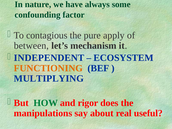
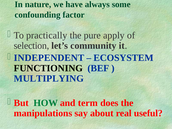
contagious: contagious -> practically (47, 35)
between: between -> selection (31, 46)
mechanism: mechanism -> community (93, 46)
FUNCTIONING colour: orange -> black (48, 68)
rigor: rigor -> term (88, 103)
